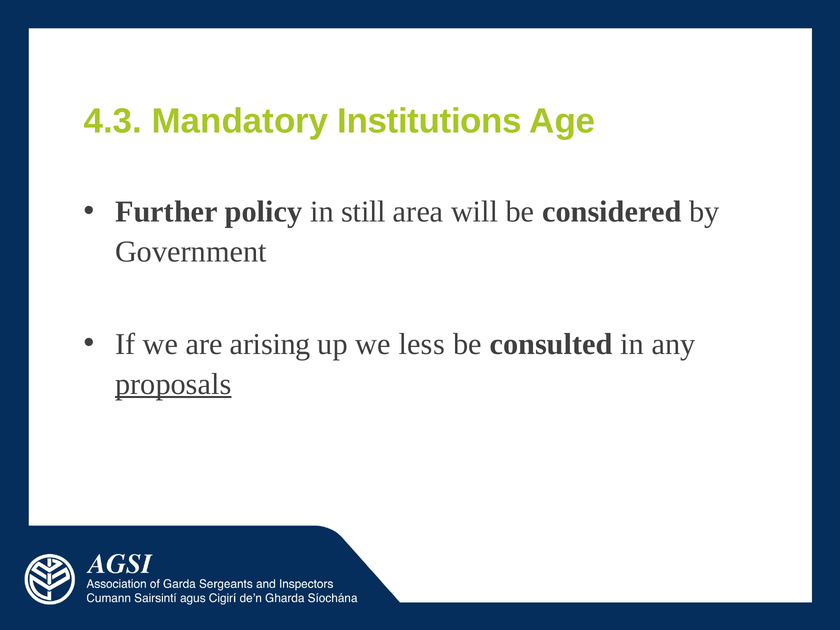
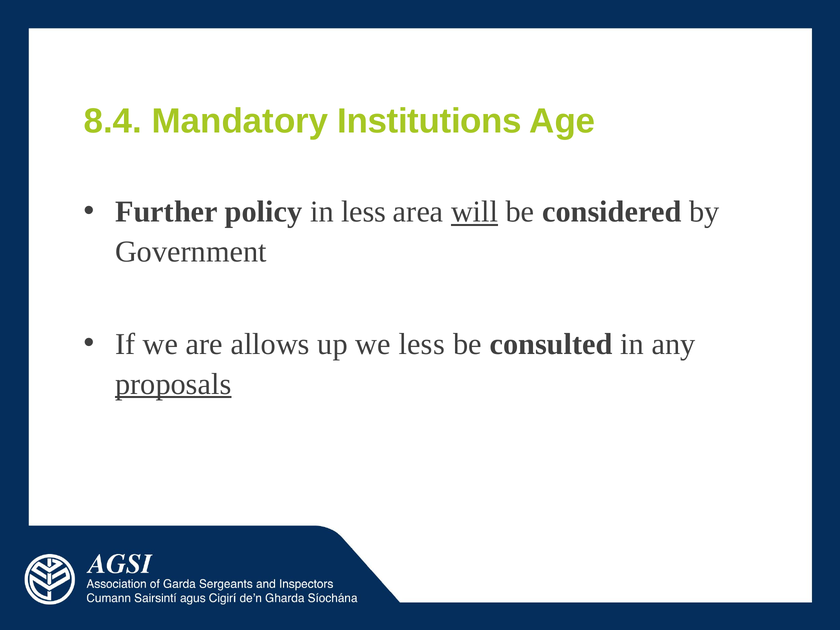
4.3: 4.3 -> 8.4 (113, 121)
in still: still -> less (364, 212)
will underline: none -> present (475, 212)
arising: arising -> allows (270, 344)
